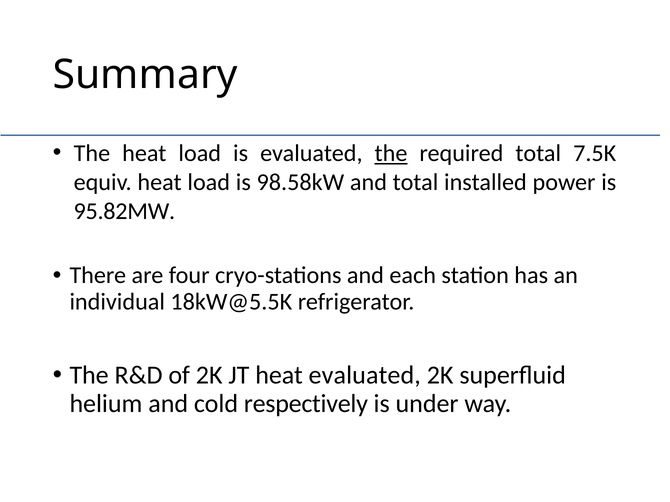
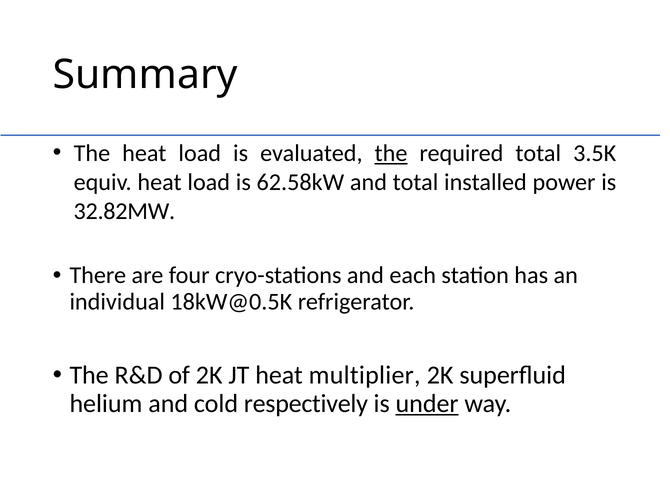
7.5K: 7.5K -> 3.5K (595, 153)
98.58kW: 98.58kW -> 62.58kW (300, 182)
95.82MW: 95.82MW -> 32.82MW (124, 212)
18kW@5.5K: 18kW@5.5K -> 18kW@0.5K (231, 302)
heat evaluated: evaluated -> multiplier (365, 376)
under underline: none -> present (427, 404)
